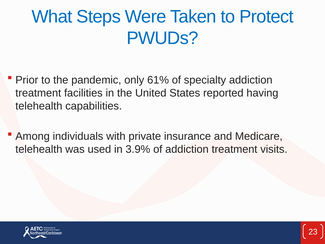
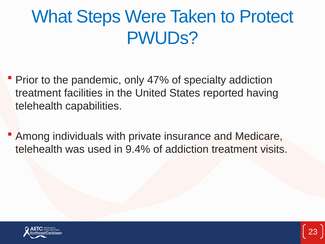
61%: 61% -> 47% (158, 80)
3.9%: 3.9% -> 9.4% (138, 149)
